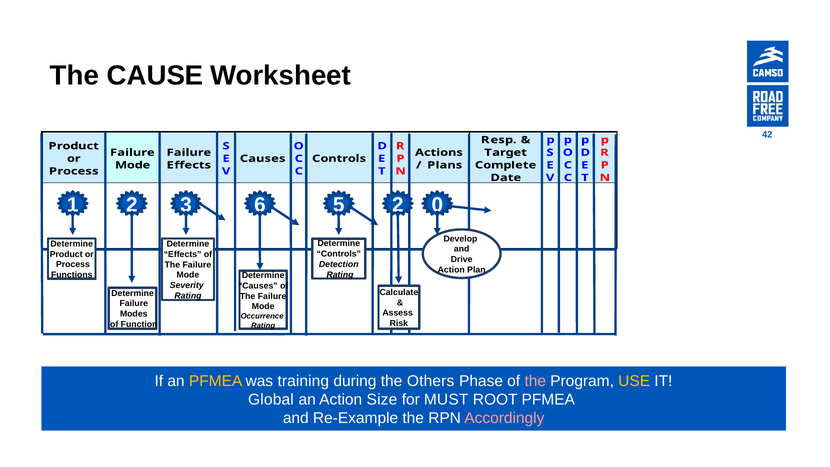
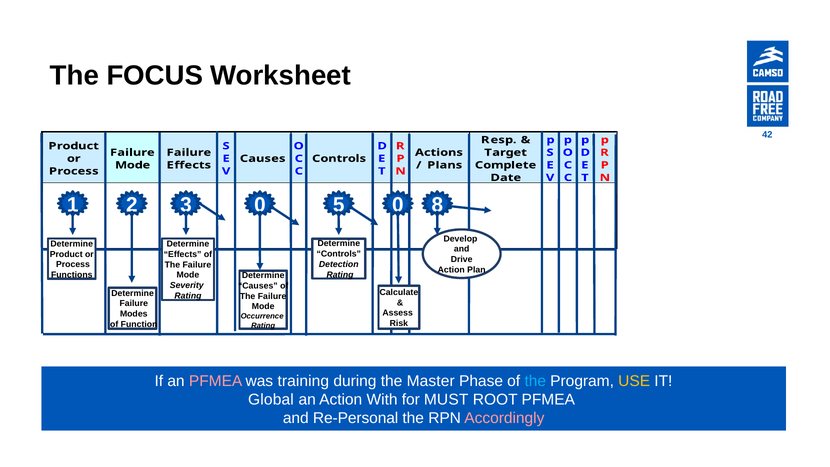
CAUSE: CAUSE -> FOCUS (155, 76)
3 6: 6 -> 0 (260, 205)
1 2: 2 -> 0 (398, 205)
0: 0 -> 8 (437, 205)
PFMEA colour: yellow -> pink (216, 381)
Others: Others -> Master (431, 381)
the colour: pink -> light blue (535, 381)
Size: Size -> With (382, 400)
Re-Example: Re-Example -> Re-Personal (356, 418)
